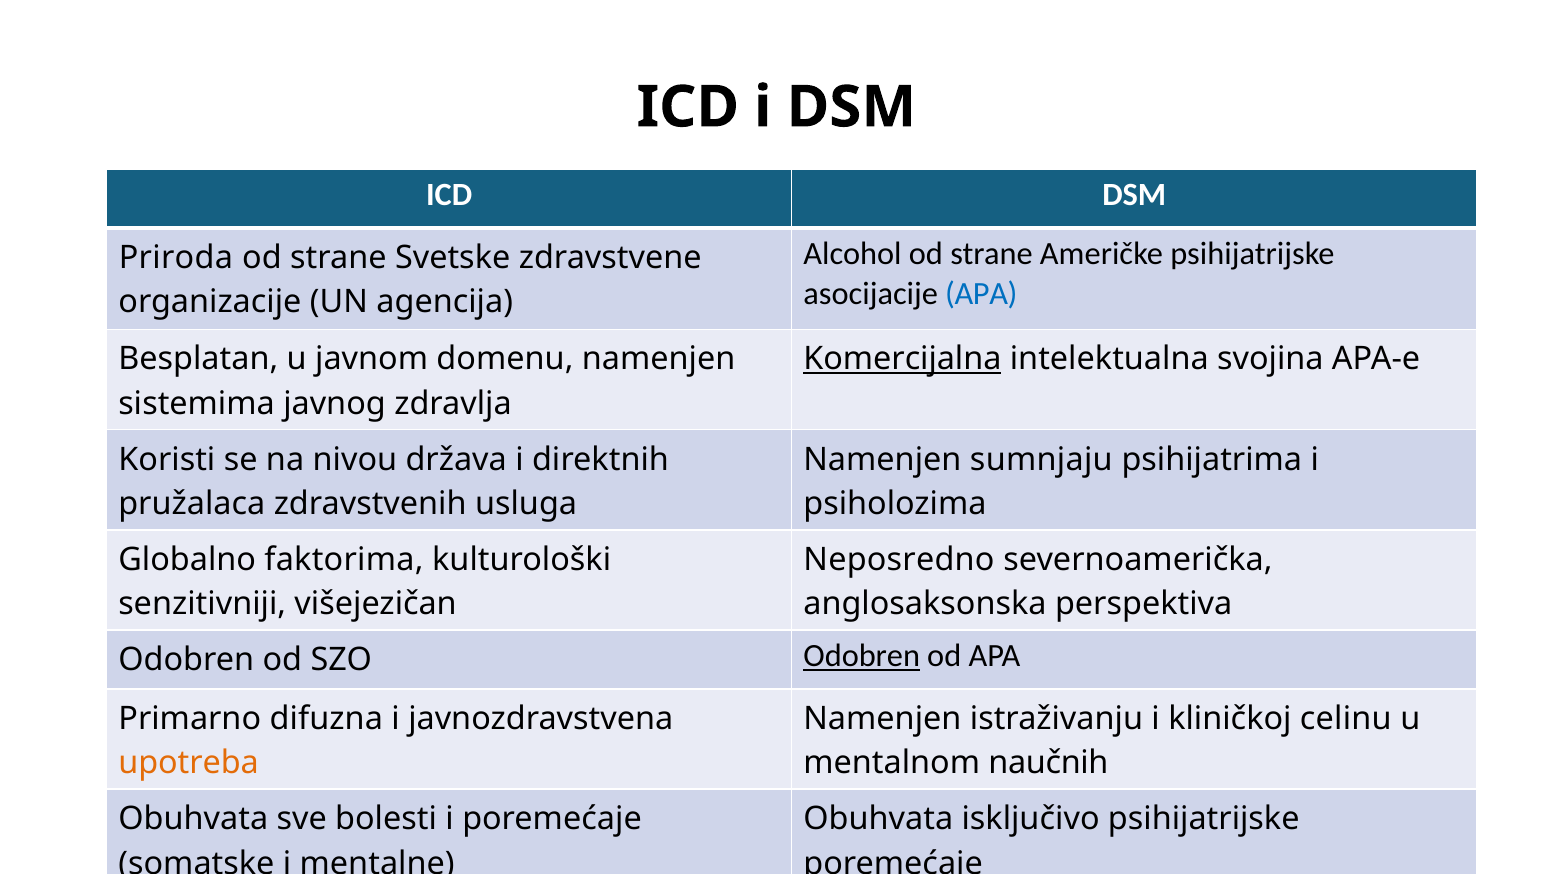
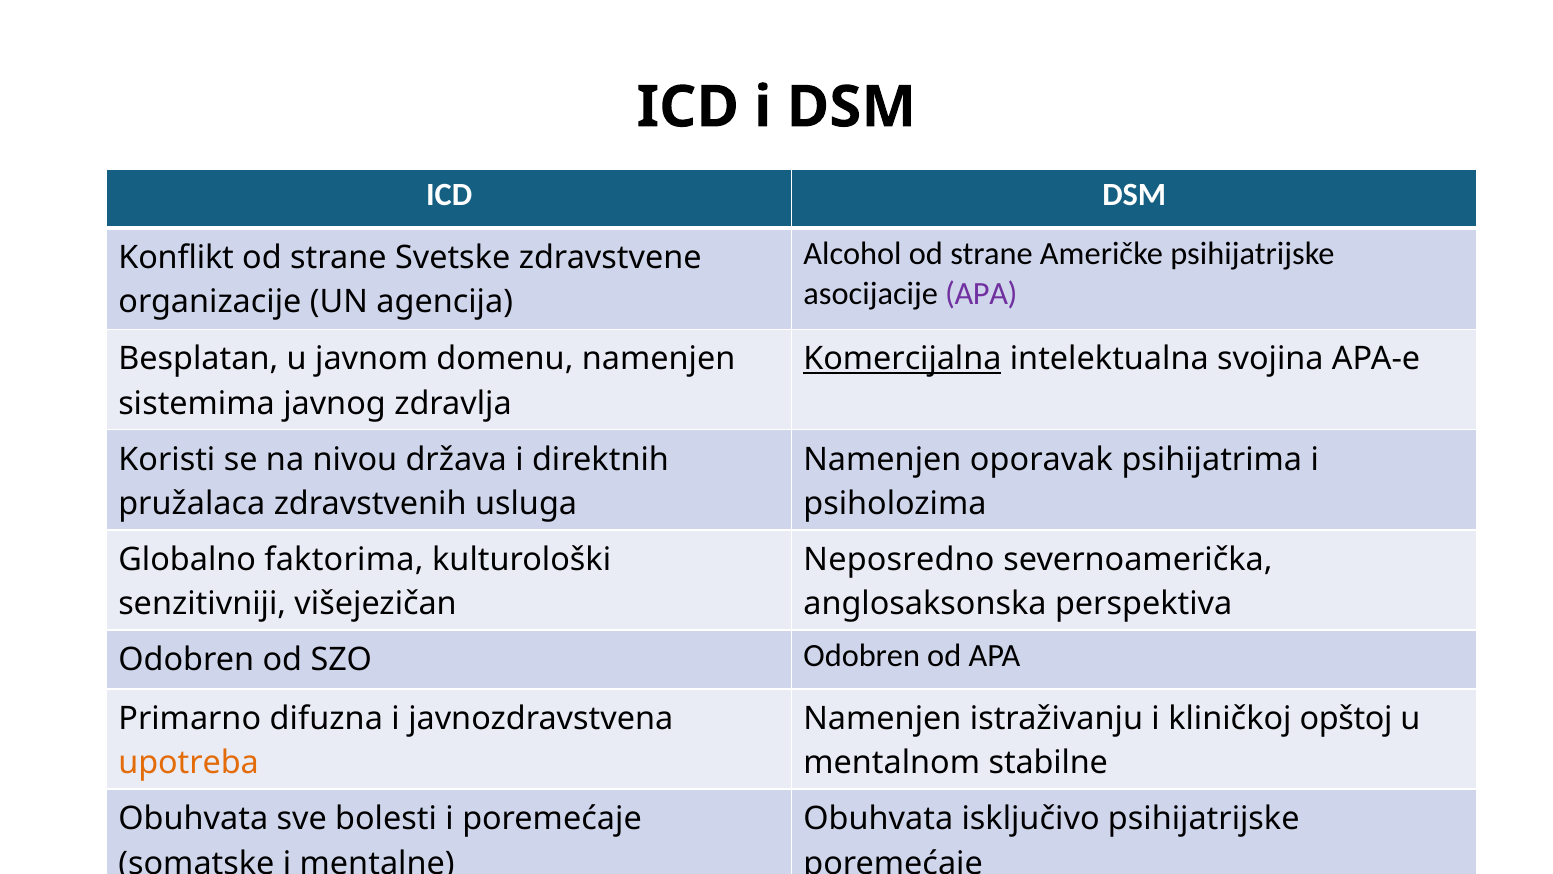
Priroda: Priroda -> Konflikt (176, 258)
APA colour: blue -> purple (981, 293)
sumnjaju: sumnjaju -> oporavak (1041, 459)
Odobren underline: present -> none (862, 656)
celinu: celinu -> opštoj (1346, 718)
naučnih: naučnih -> stabilne (1048, 763)
